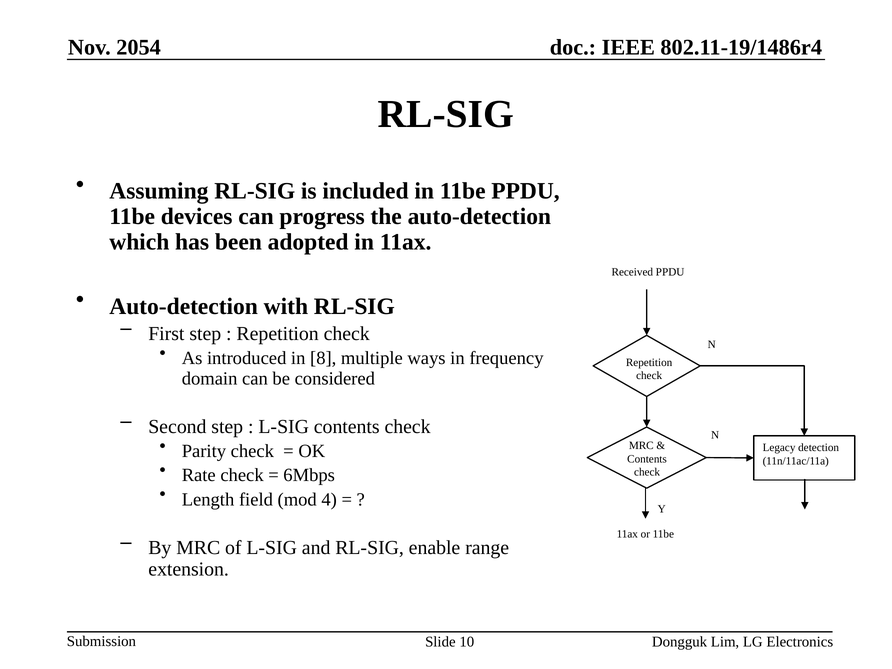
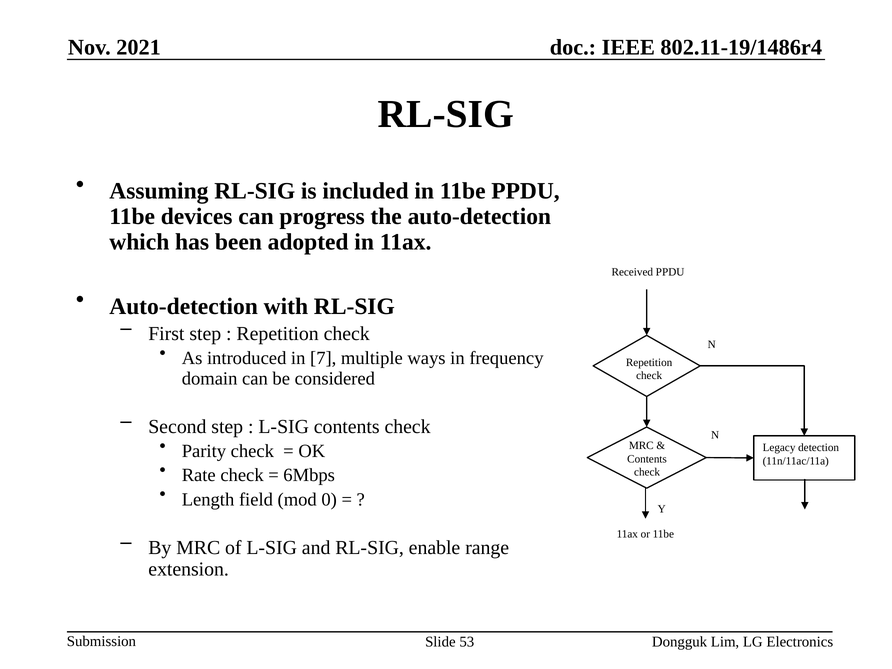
2054: 2054 -> 2021 (139, 48)
8: 8 -> 7 (323, 358)
4: 4 -> 0 (329, 499)
10: 10 -> 53 (467, 642)
